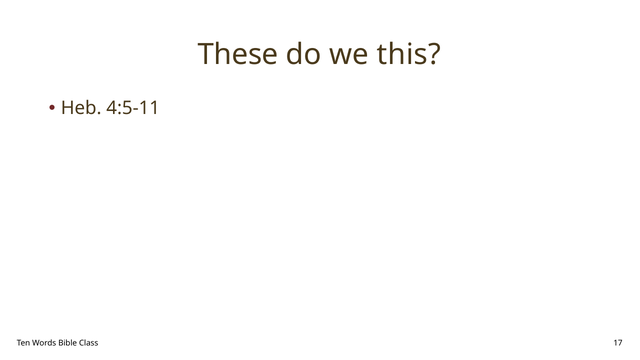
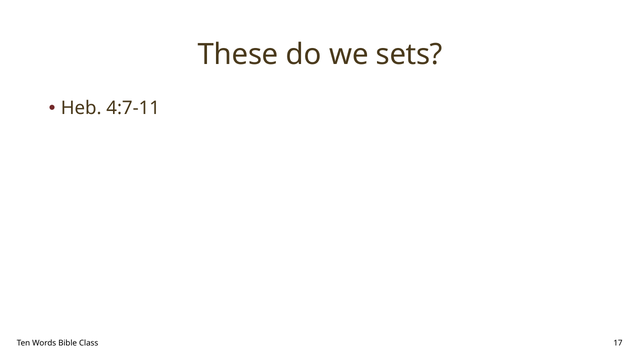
this: this -> sets (409, 55)
4:5-11: 4:5-11 -> 4:7-11 (133, 108)
